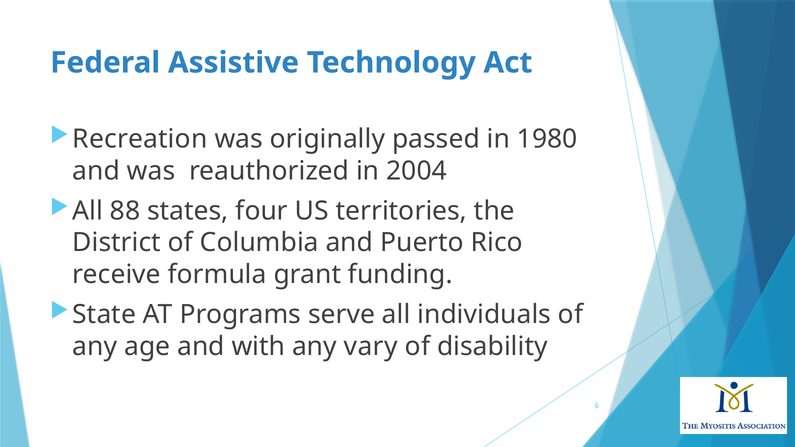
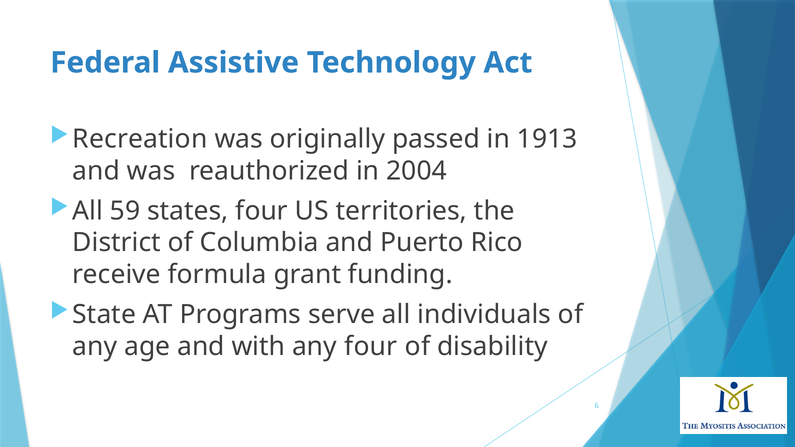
1980: 1980 -> 1913 (547, 139)
88: 88 -> 59 (125, 211)
any vary: vary -> four (371, 346)
